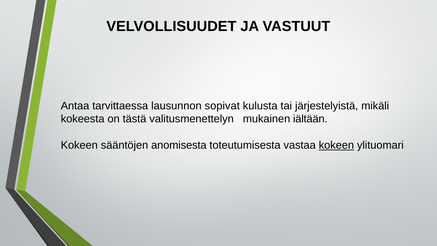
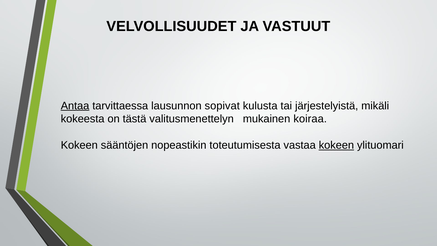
Antaa underline: none -> present (75, 106)
iältään: iältään -> koiraa (310, 119)
anomisesta: anomisesta -> nopeastikin (179, 145)
